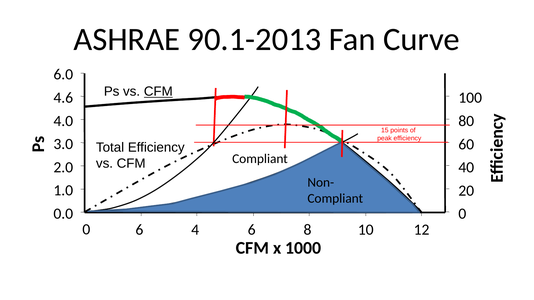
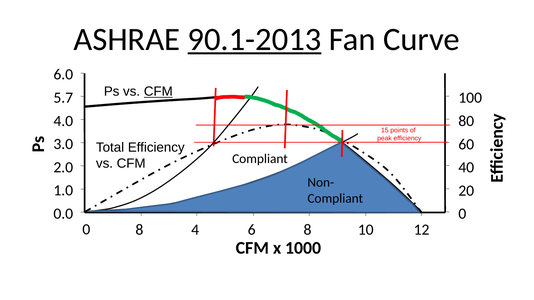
90.1-2013 underline: none -> present (254, 39)
4.6: 4.6 -> 5.7 (63, 98)
0 6: 6 -> 8 (139, 230)
